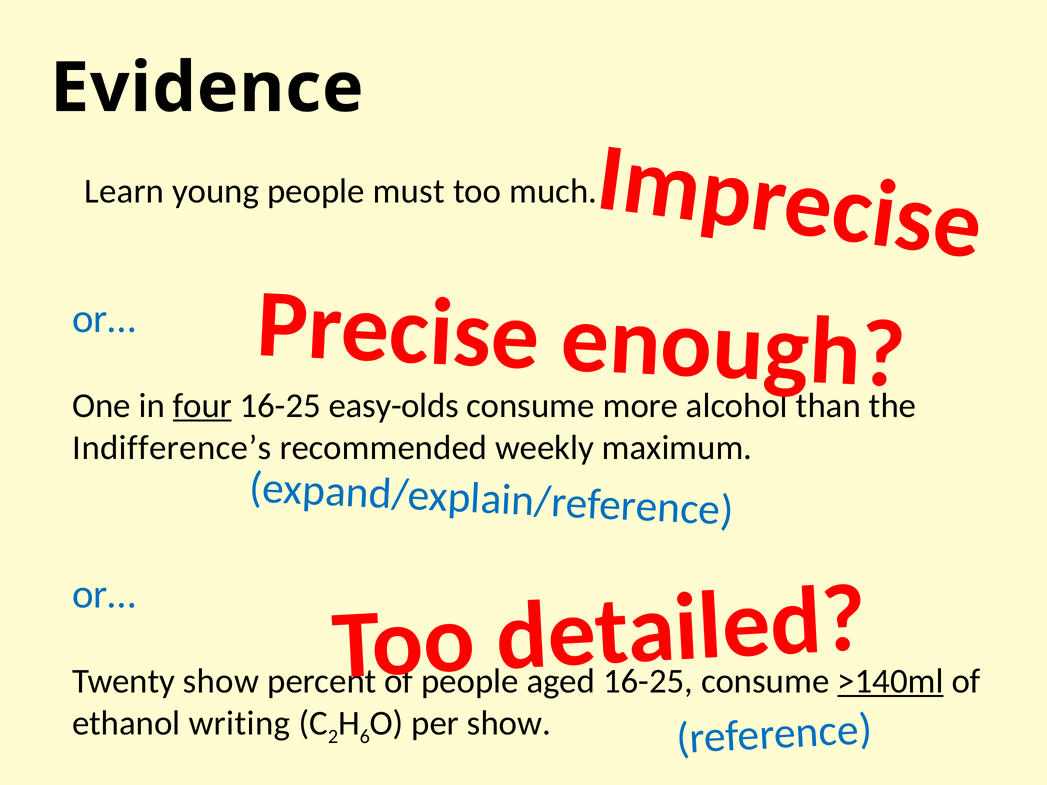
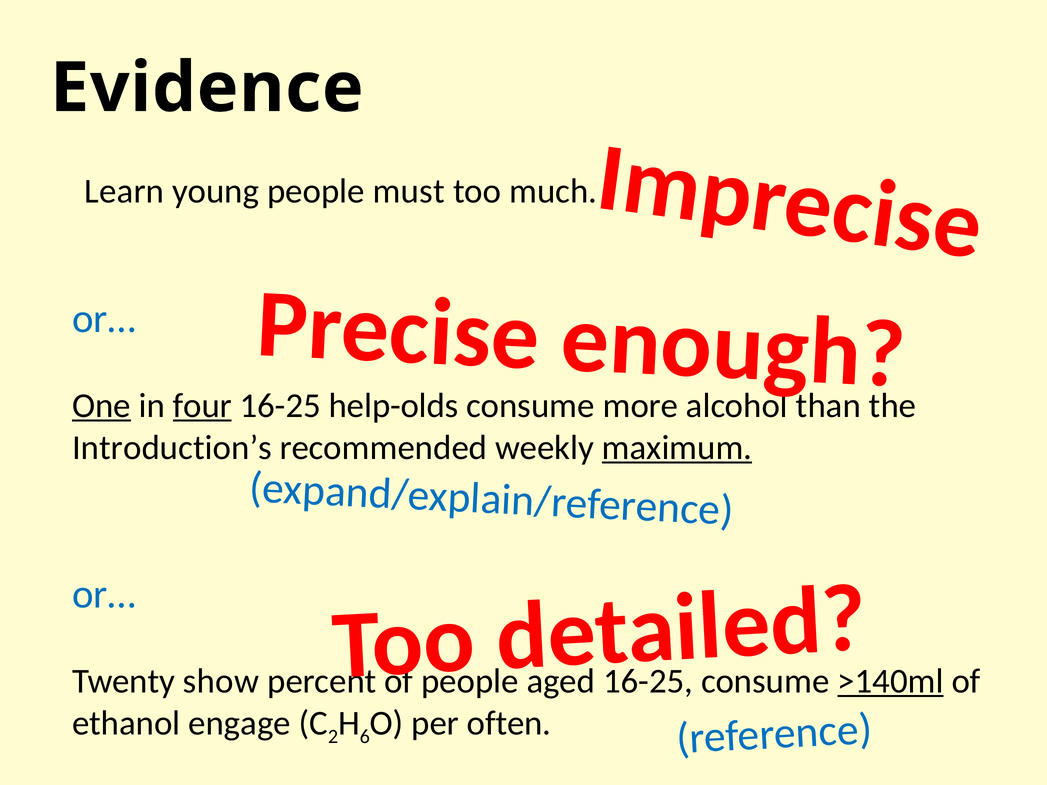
One underline: none -> present (101, 406)
easy-olds: easy-olds -> help-olds (394, 406)
Indifference’s: Indifference’s -> Introduction’s (172, 448)
maximum underline: none -> present (677, 448)
writing: writing -> engage (240, 723)
per show: show -> often (509, 723)
